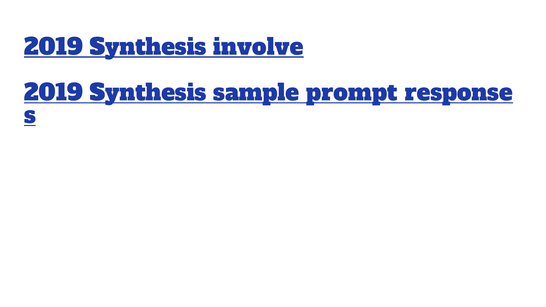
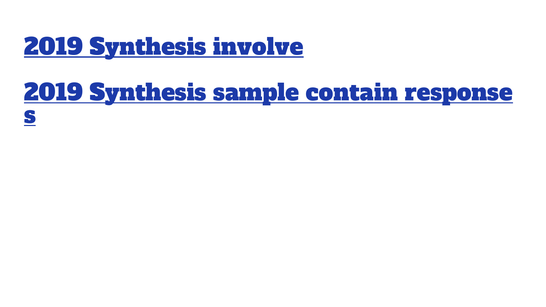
prompt: prompt -> contain (352, 93)
